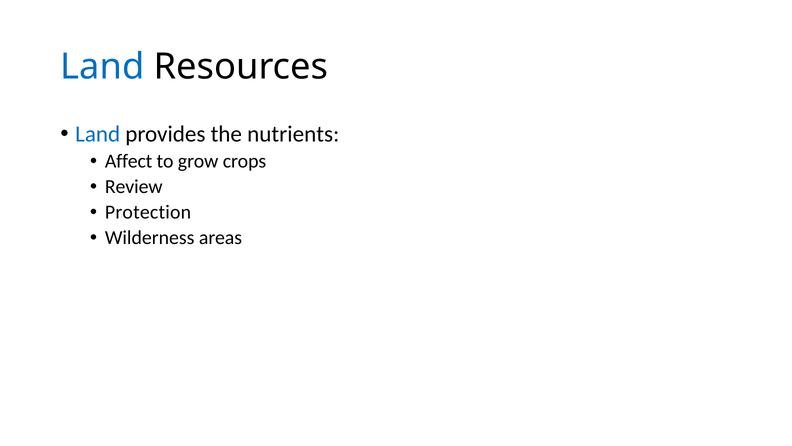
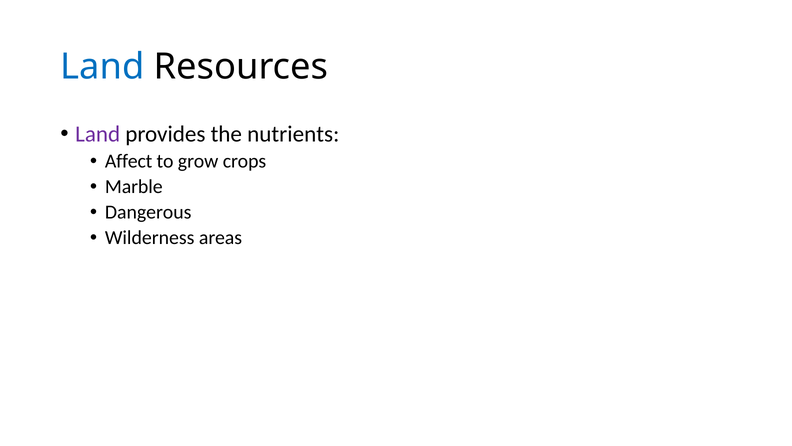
Land colour: blue -> purple (98, 134)
Review: Review -> Marble (134, 187)
Protection: Protection -> Dangerous (148, 212)
